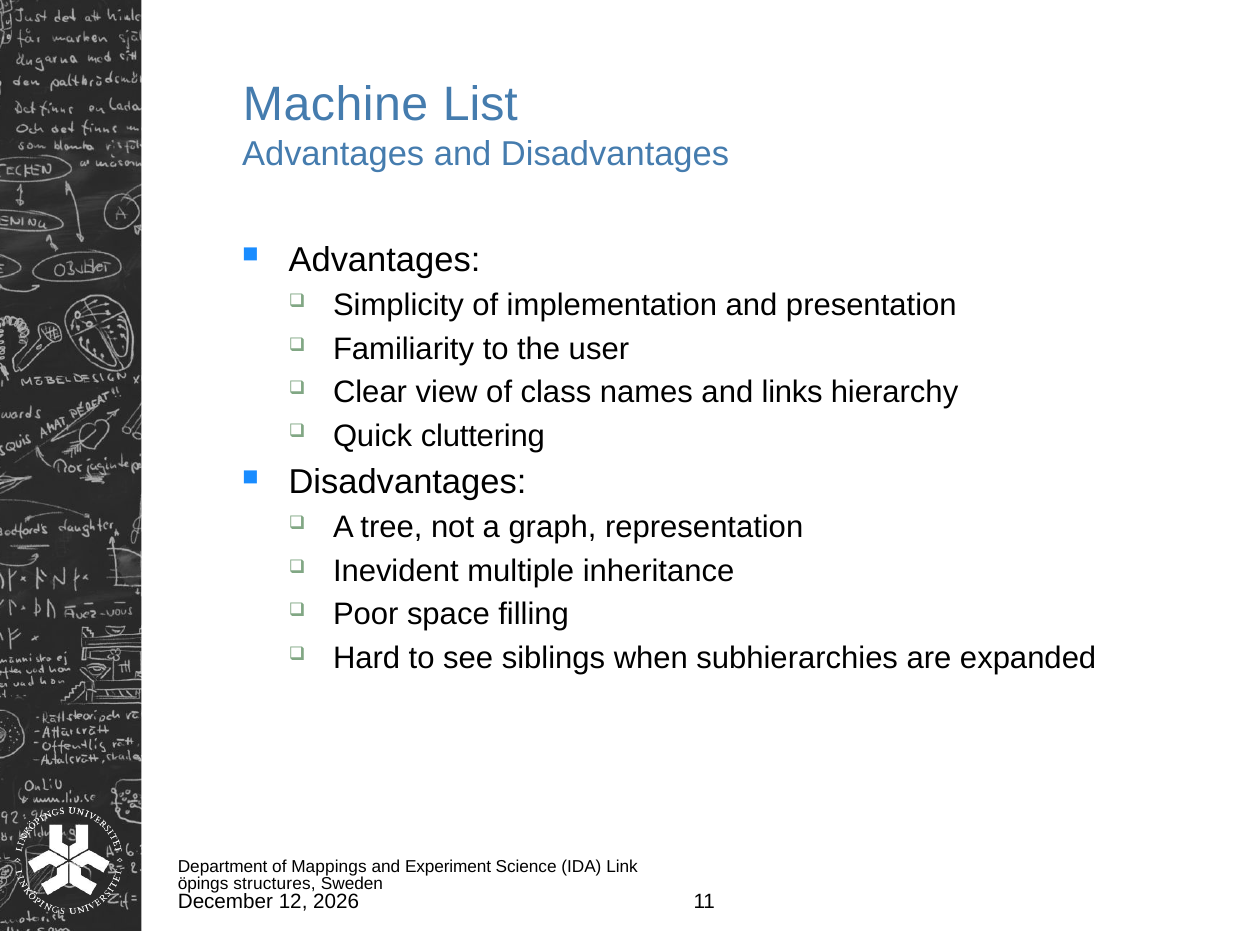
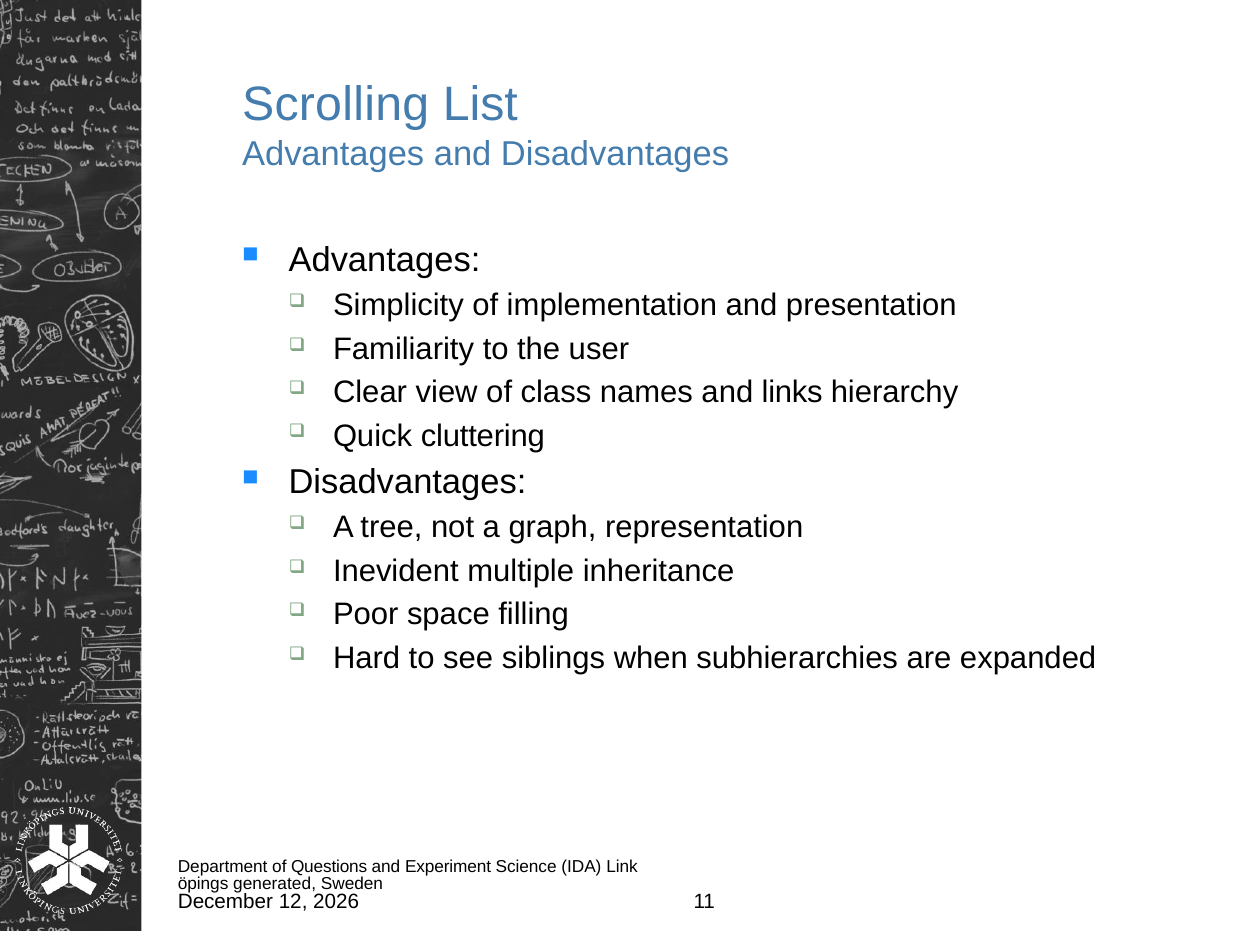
Machine: Machine -> Scrolling (336, 105)
Mappings: Mappings -> Questions (329, 866)
structures: structures -> generated (275, 883)
